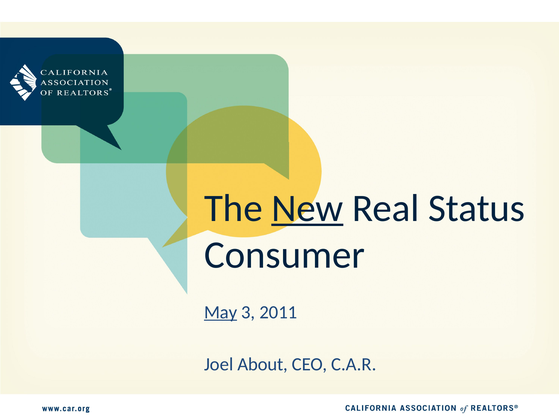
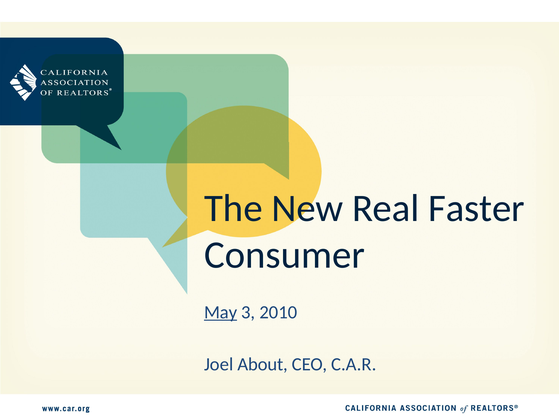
New underline: present -> none (307, 208)
Status: Status -> Faster (476, 208)
2011: 2011 -> 2010 (278, 312)
